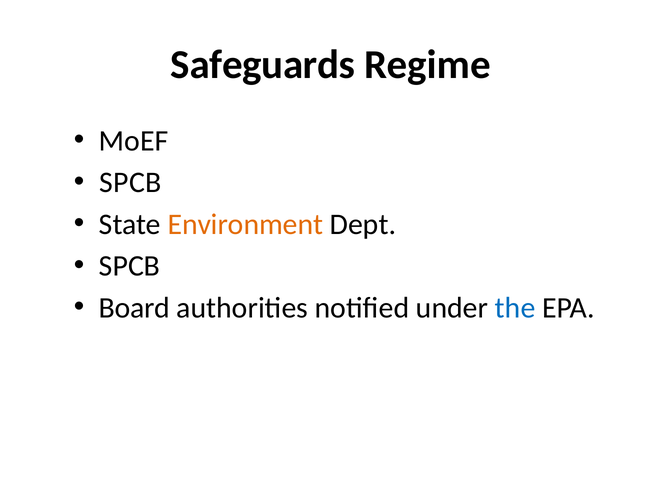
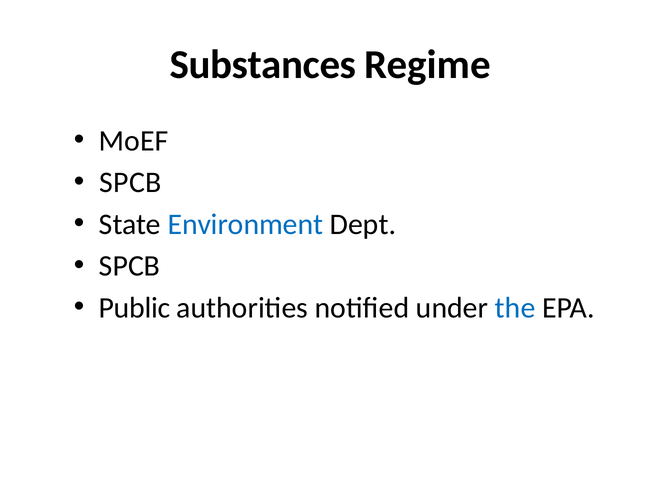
Safeguards: Safeguards -> Substances (263, 65)
Environment colour: orange -> blue (245, 224)
Board: Board -> Public (134, 308)
